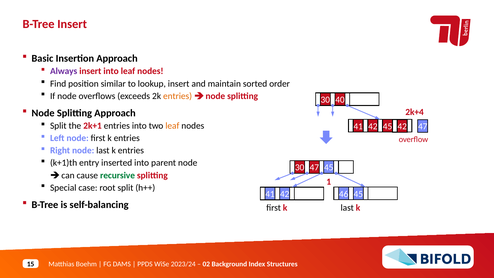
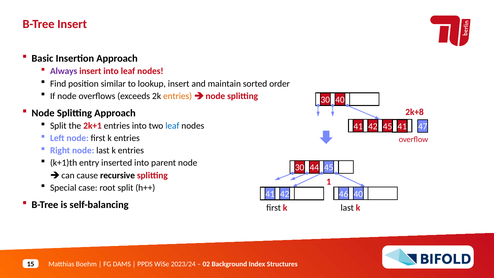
2k+4: 2k+4 -> 2k+8 (415, 112)
leaf colour: orange -> blue (172, 126)
45 42: 42 -> 41 (402, 127)
30 47: 47 -> 44 (314, 167)
recursive colour: green -> black (118, 175)
46 45: 45 -> 40 (358, 194)
